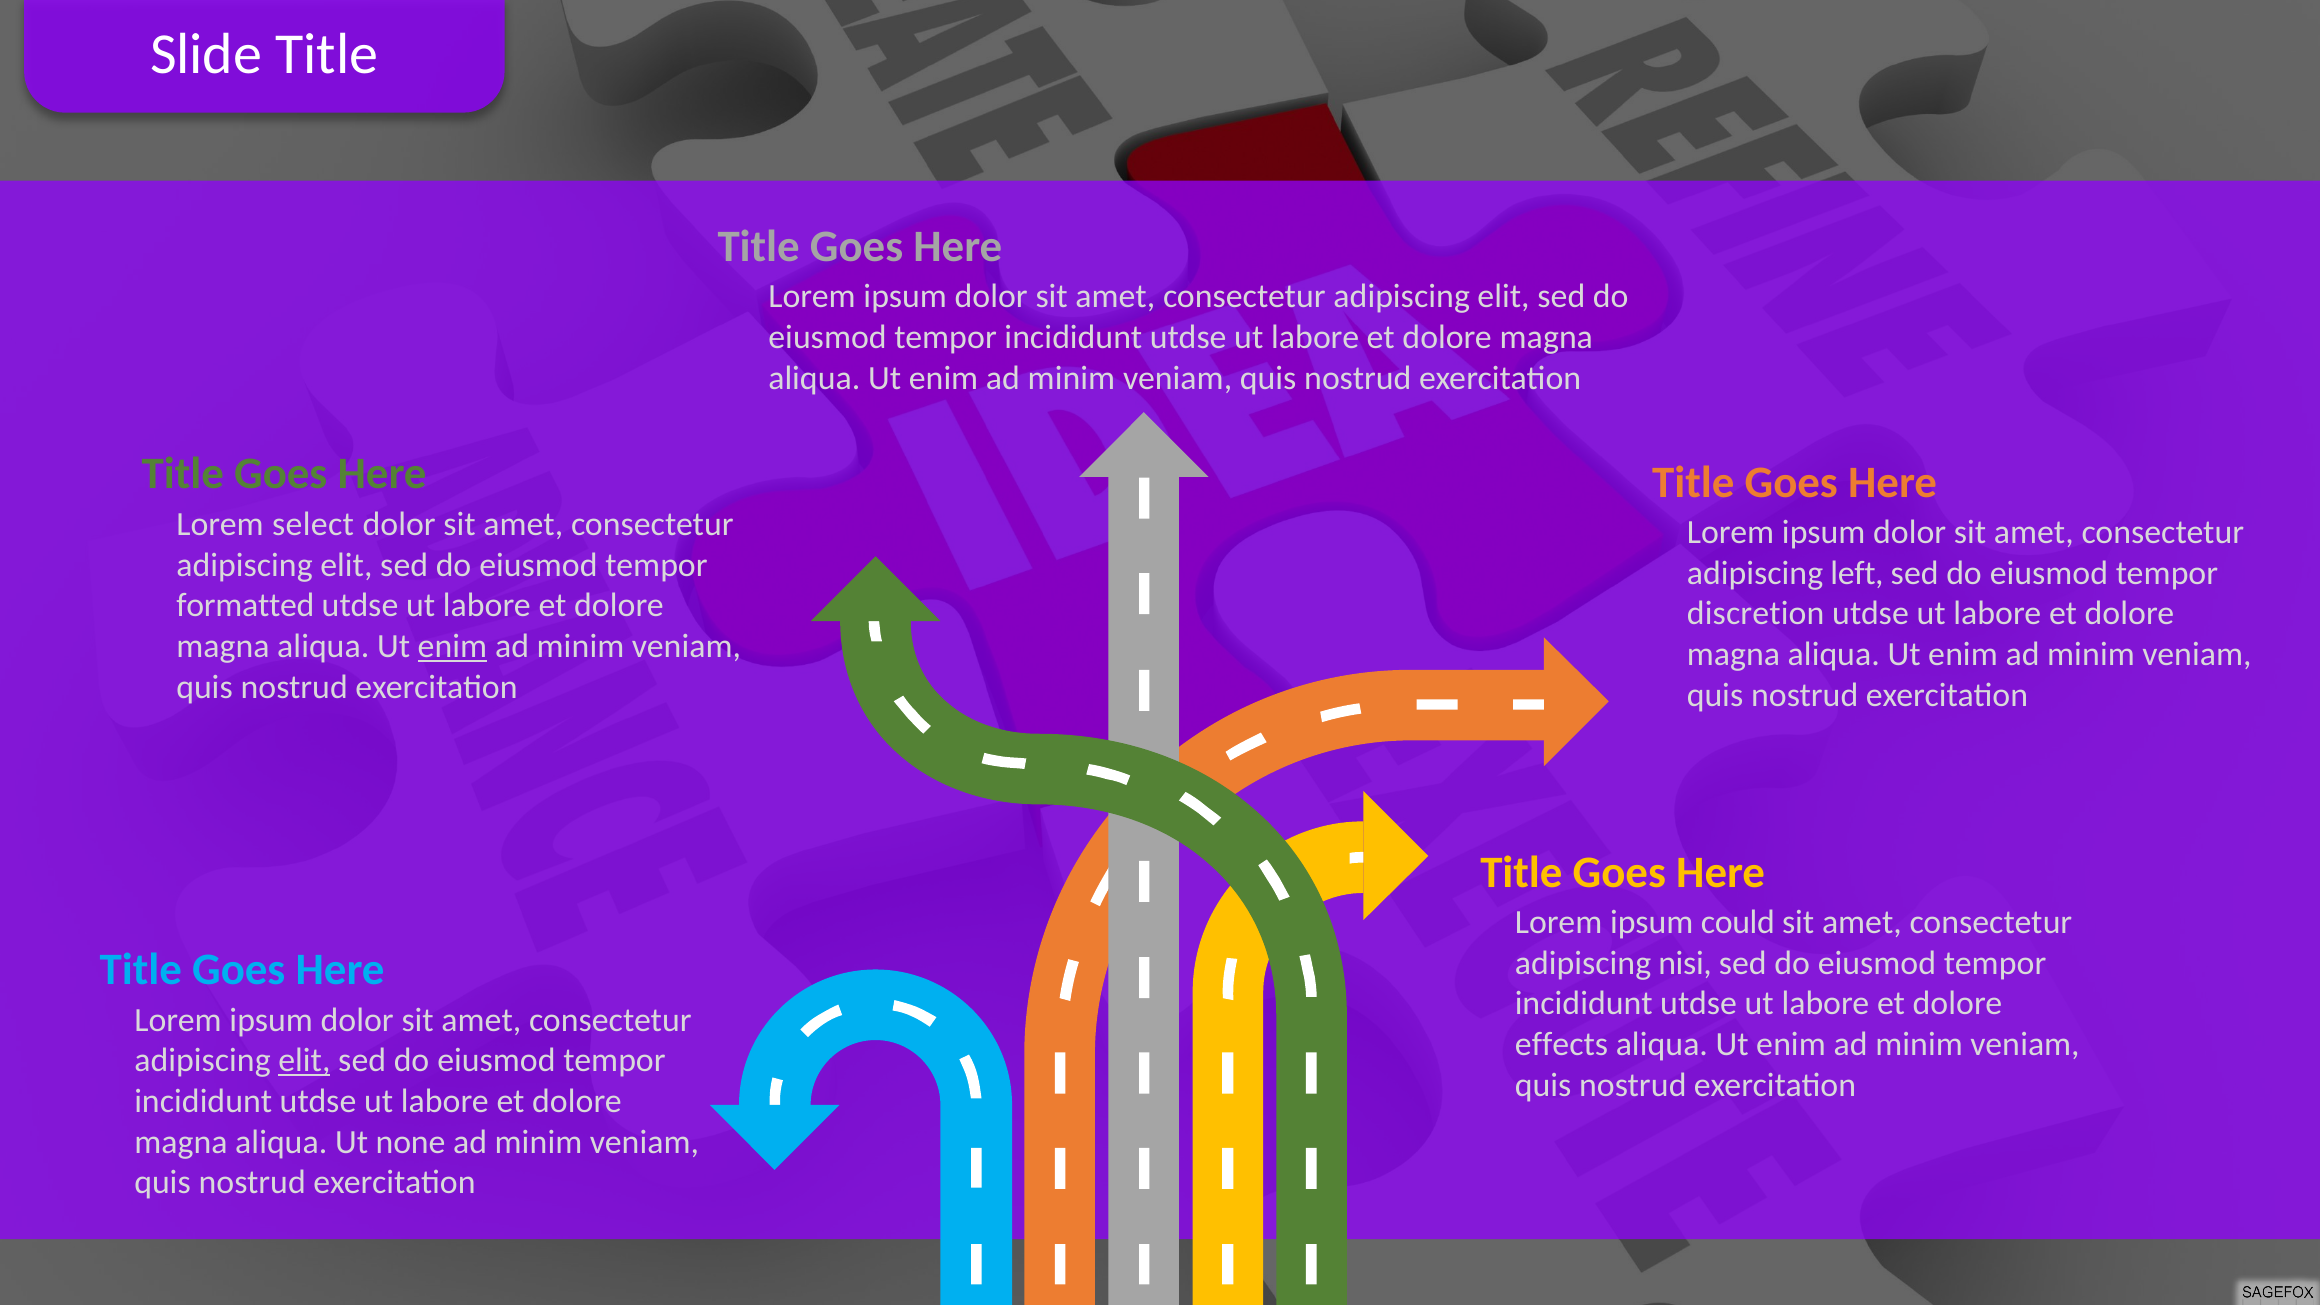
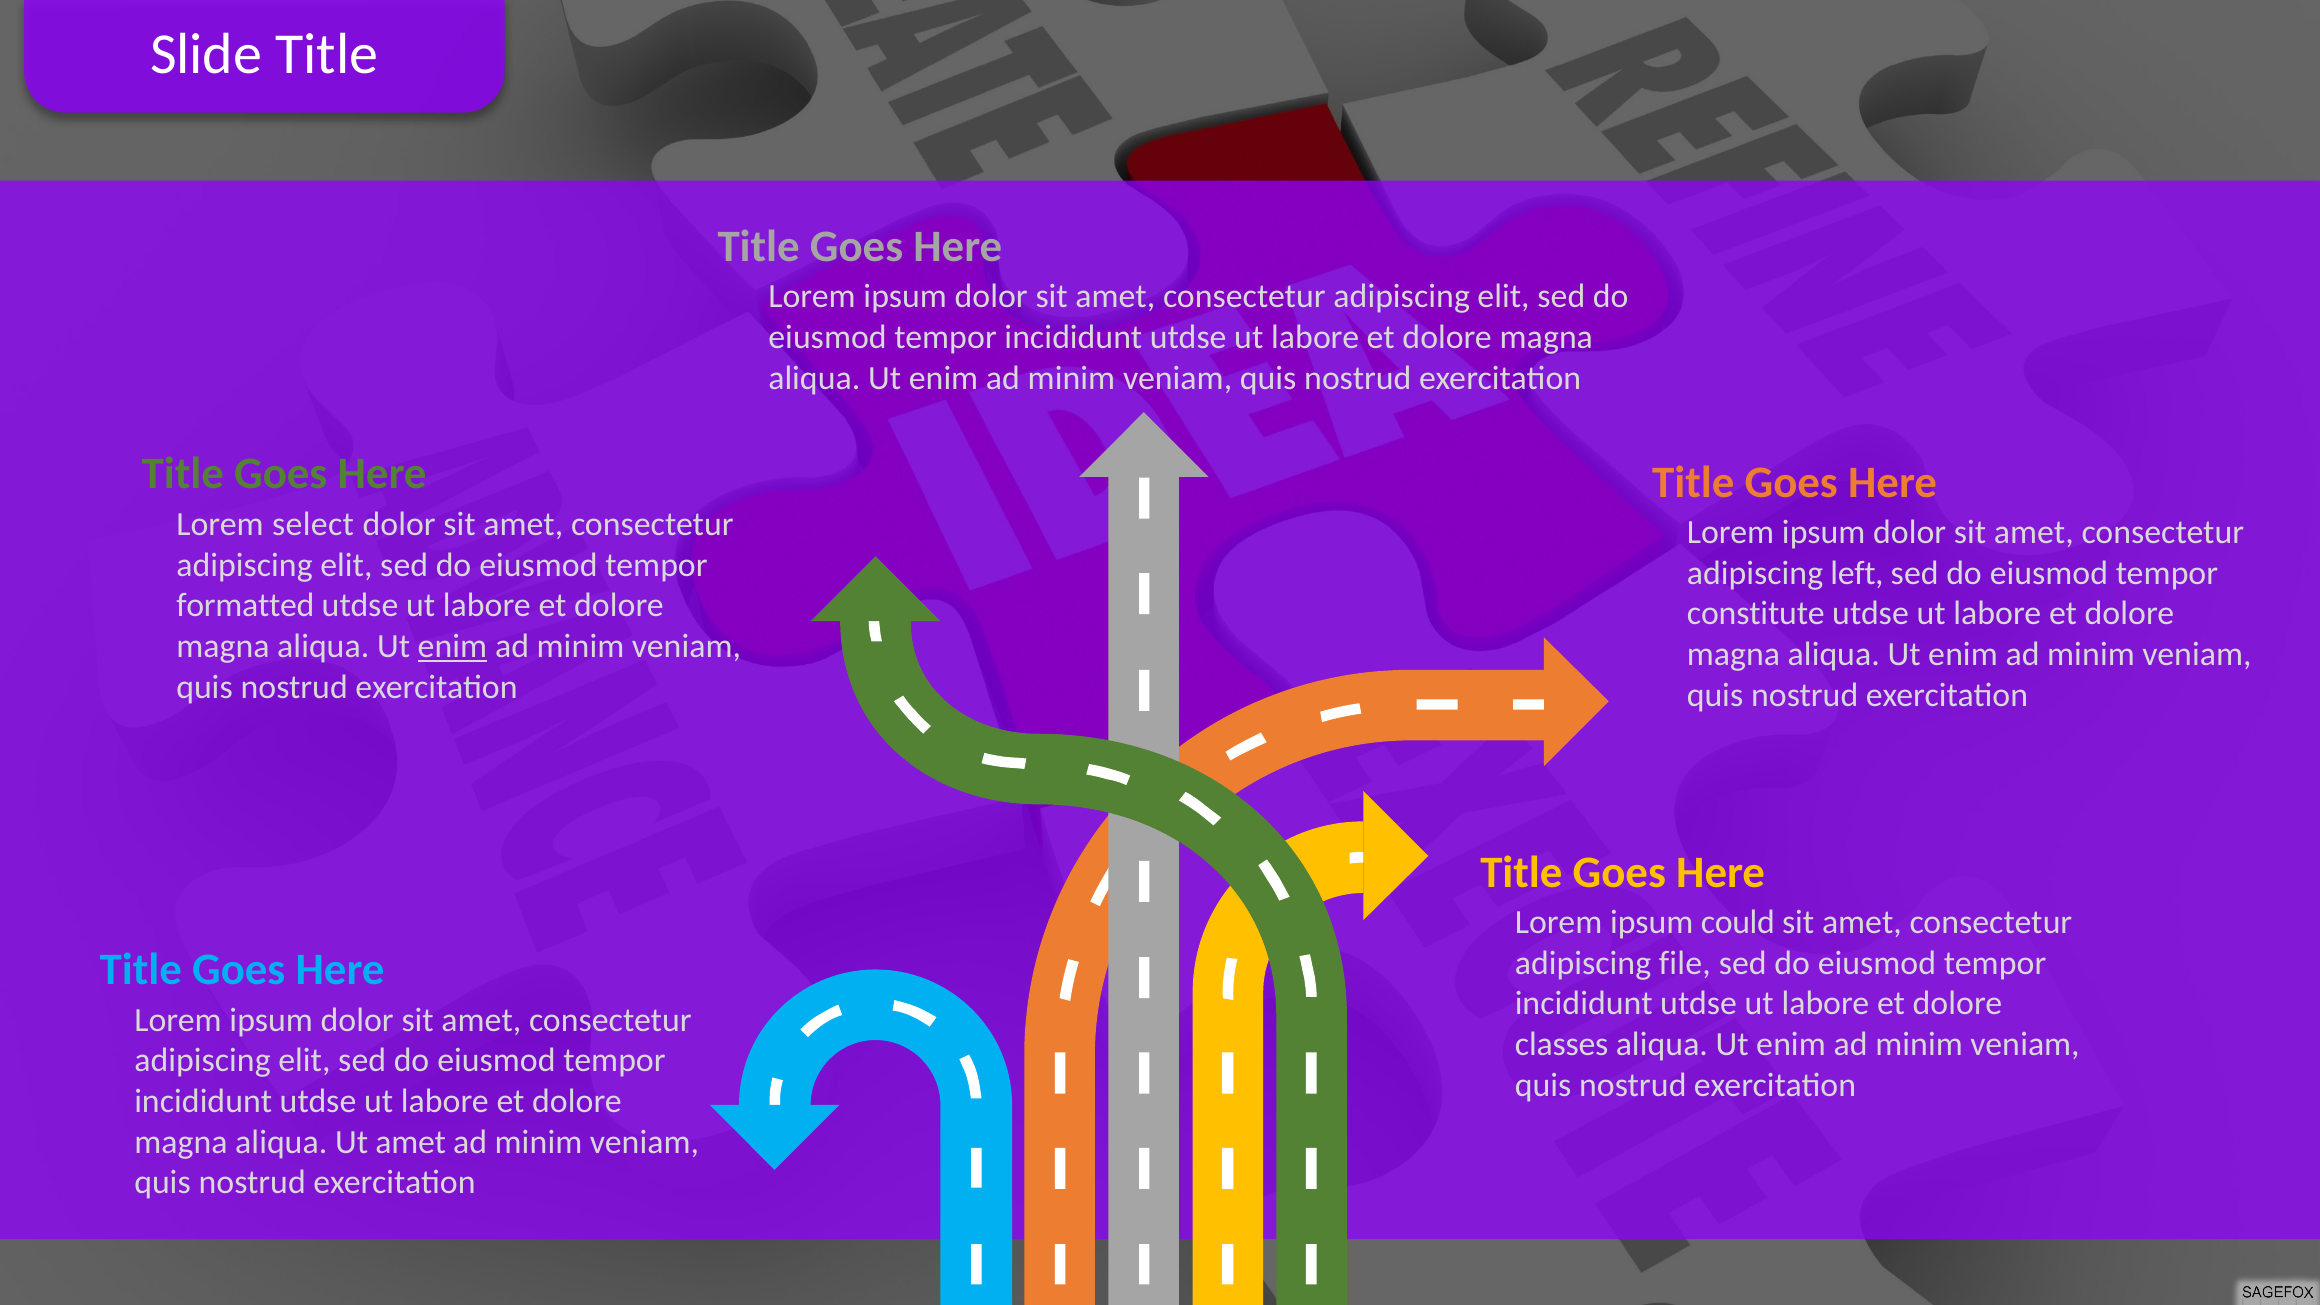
discretion: discretion -> constitute (1756, 614)
nisi: nisi -> file (1685, 963)
effects: effects -> classes (1562, 1044)
elit underline: present -> none (304, 1061)
Ut none: none -> amet (411, 1142)
